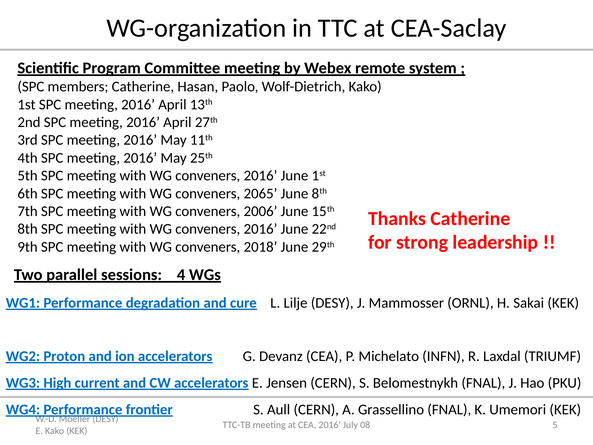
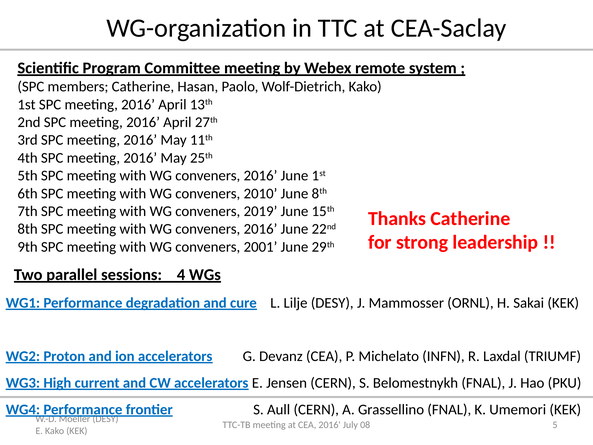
2065: 2065 -> 2010 (260, 193)
2006: 2006 -> 2019 (260, 211)
2018: 2018 -> 2001 (260, 247)
